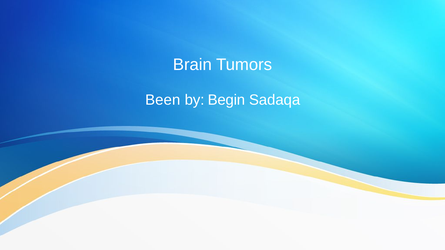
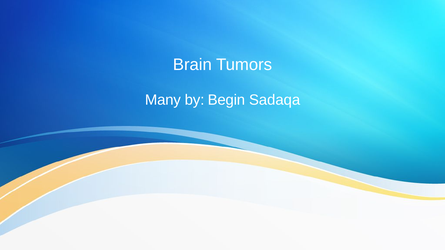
Been: Been -> Many (163, 100)
